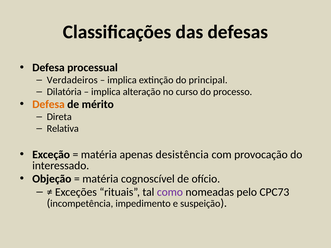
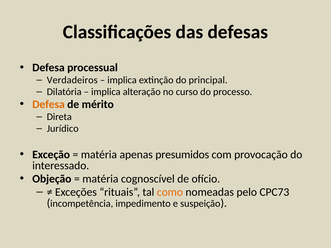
Relativa: Relativa -> Jurídico (63, 129)
desistência: desistência -> presumidos (182, 155)
como colour: purple -> orange (170, 192)
